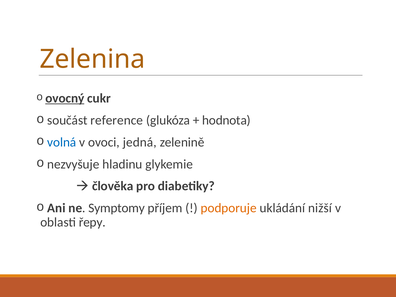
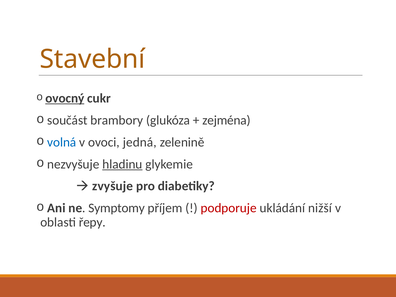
Zelenina: Zelenina -> Stavební (92, 59)
reference: reference -> brambory (117, 120)
hodnota: hodnota -> zejména (226, 120)
hladinu underline: none -> present (122, 164)
člověka: člověka -> zvyšuje (113, 186)
podporuje colour: orange -> red (229, 208)
